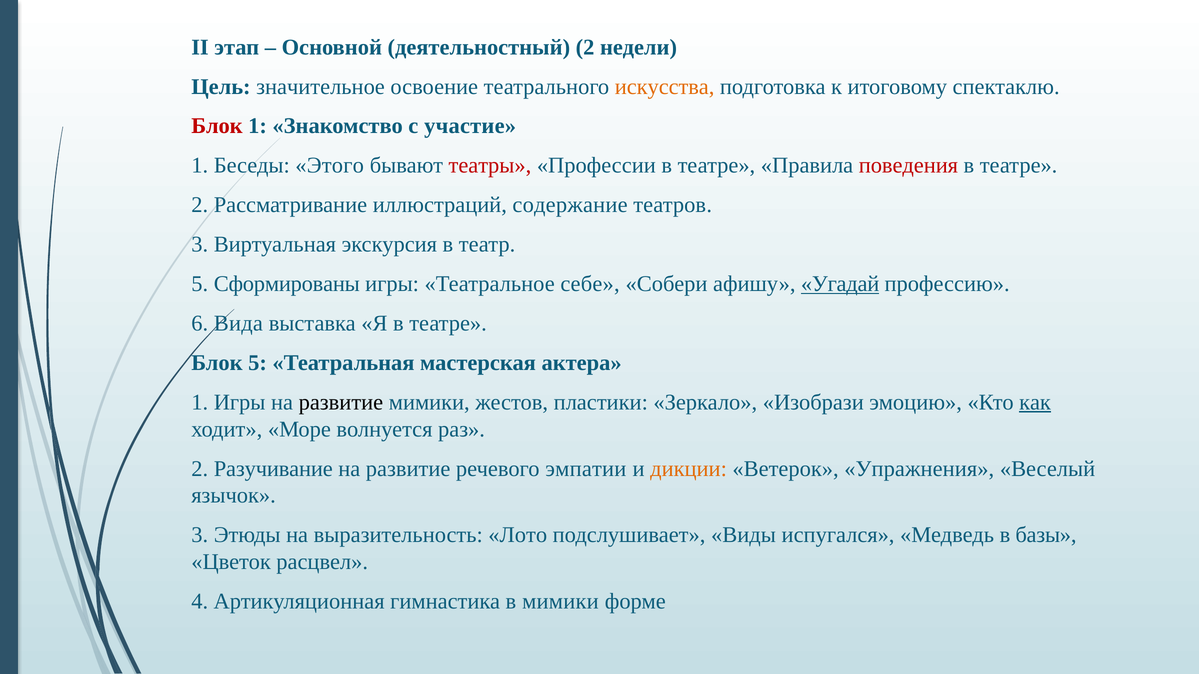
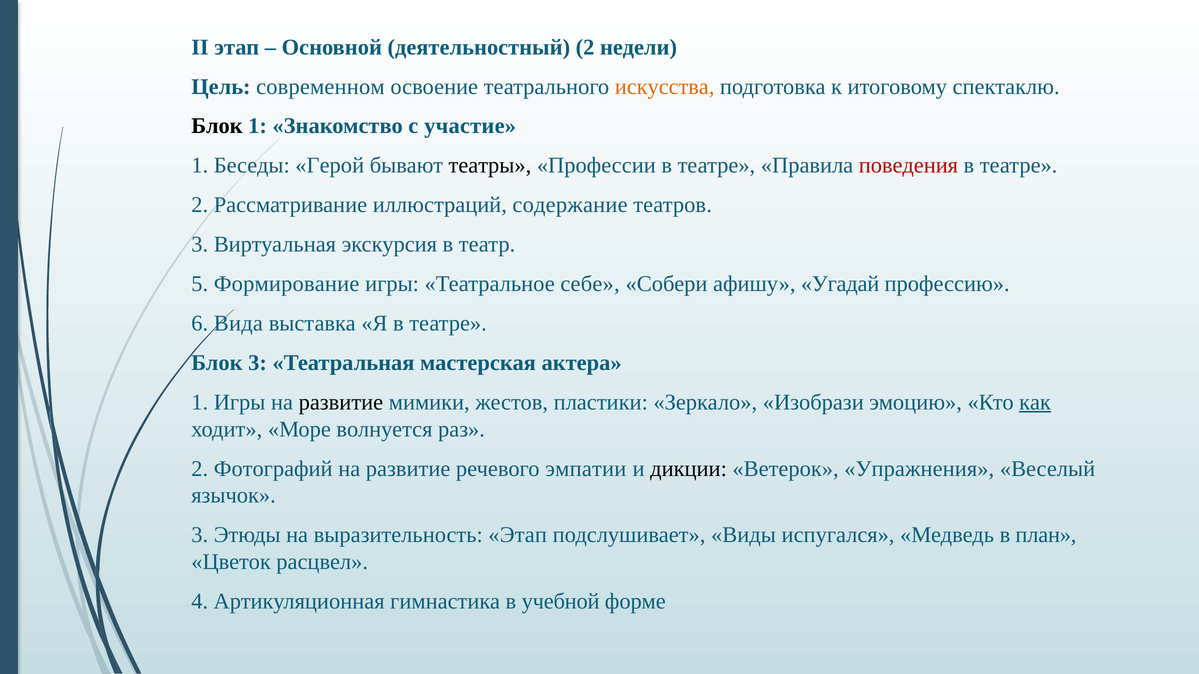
значительное: значительное -> современном (320, 87)
Блок colour: red -> black (217, 126)
Этого: Этого -> Герой (330, 166)
театры colour: red -> black (490, 166)
Сформированы: Сформированы -> Формирование (287, 284)
Угадай underline: present -> none (840, 284)
Блок 5: 5 -> 3 (258, 363)
Разучивание: Разучивание -> Фотографий (273, 469)
дикции colour: orange -> black (689, 469)
выразительность Лото: Лото -> Этап (518, 535)
базы: базы -> план (1046, 535)
в мимики: мимики -> учебной (561, 602)
